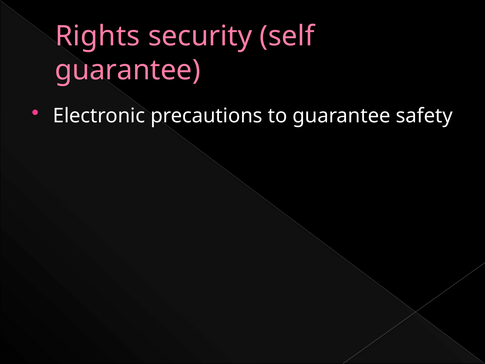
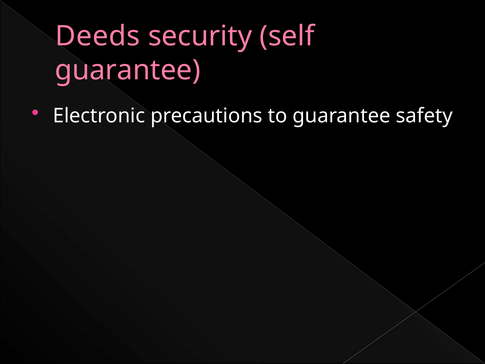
Rights: Rights -> Deeds (98, 36)
